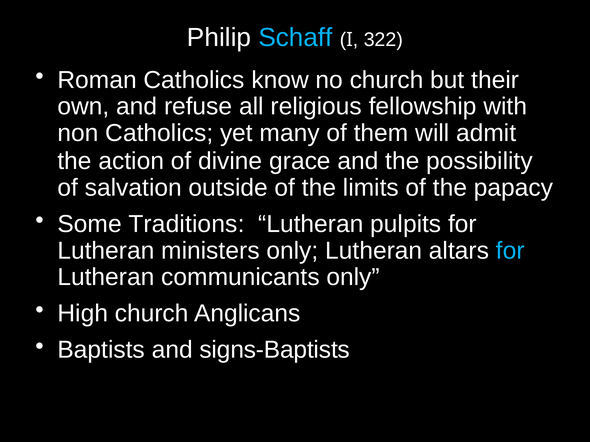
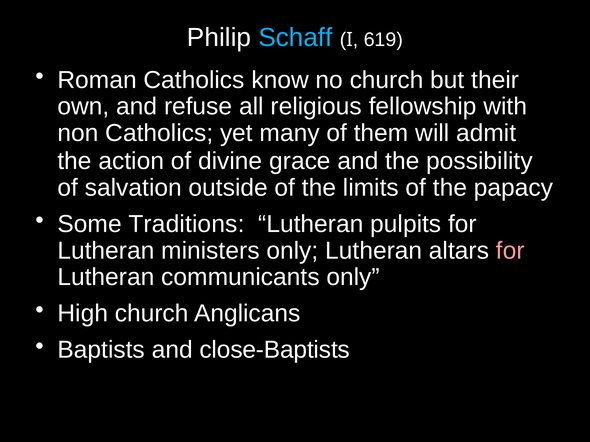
322: 322 -> 619 (383, 40)
for colour: light blue -> pink (510, 251)
signs-Baptists: signs-Baptists -> close-Baptists (275, 350)
